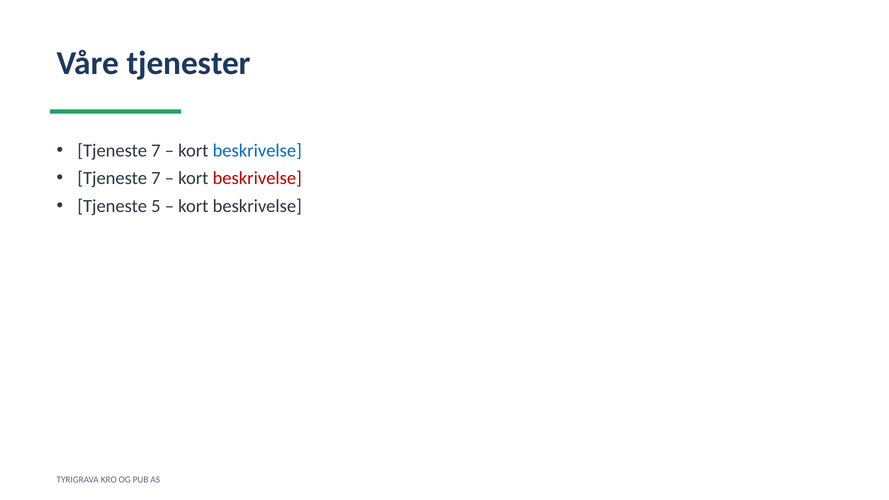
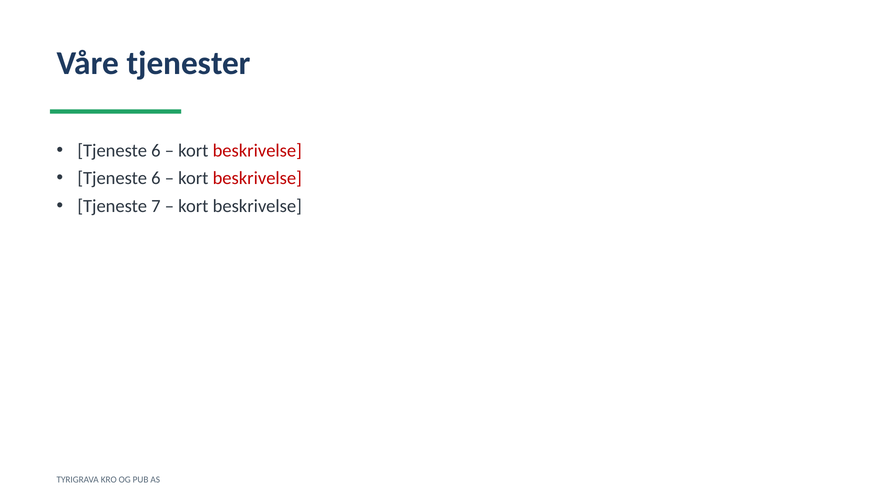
7: 7 -> 6 (156, 151)
beskrivelse colour: blue -> red (257, 151)
7: 7 -> 6 (156, 178)
5: 5 -> 7 (156, 206)
